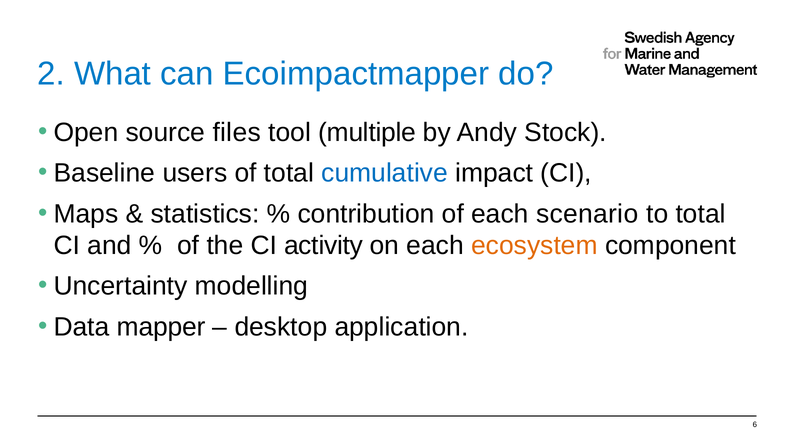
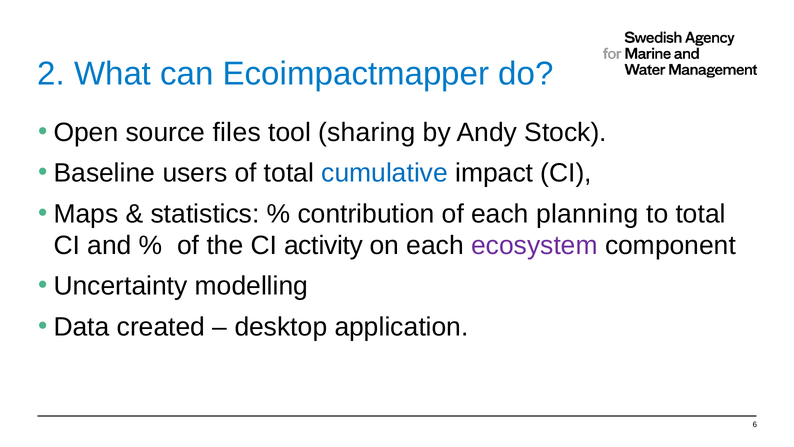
multiple: multiple -> sharing (367, 132)
scenario: scenario -> planning (587, 214)
ecosystem colour: orange -> purple (534, 245)
mapper: mapper -> created (161, 327)
